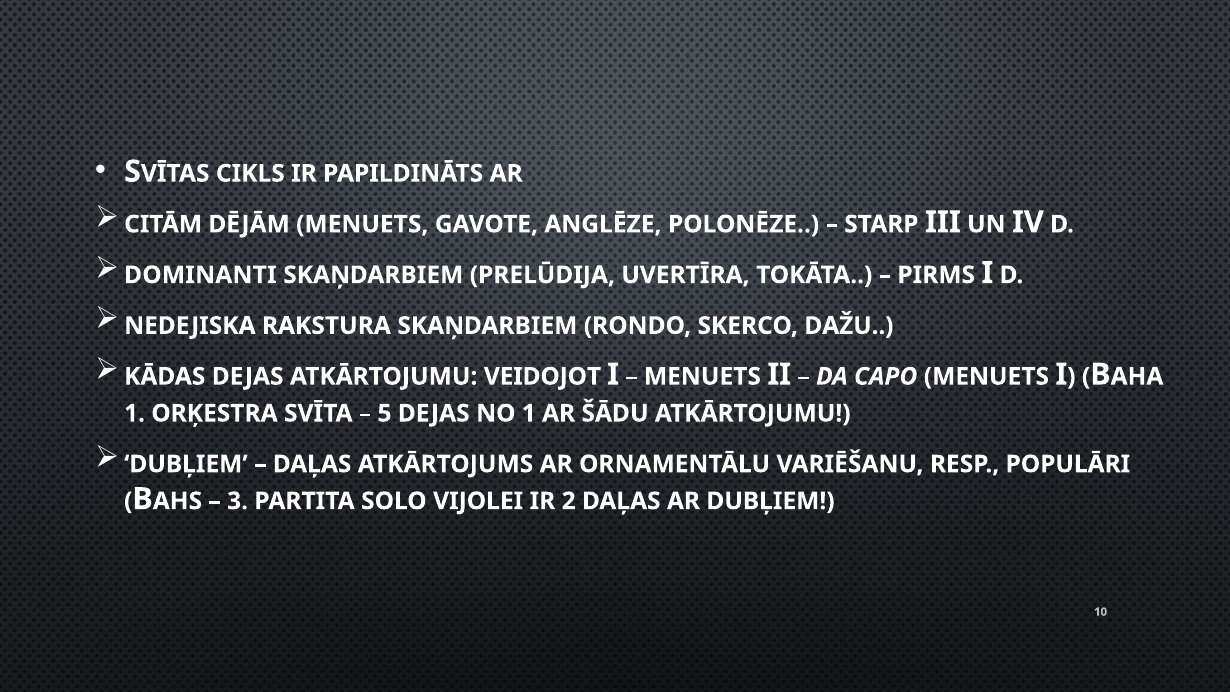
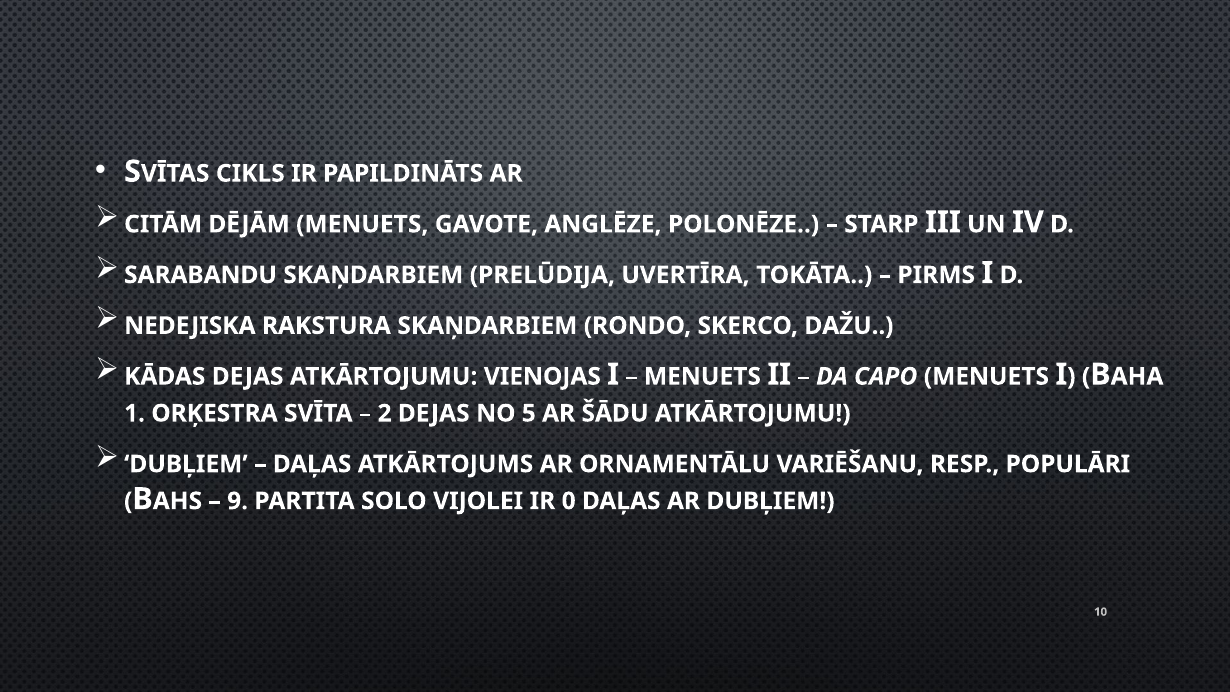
DOMINANTI: DOMINANTI -> SARABANDU (200, 275)
VEIDOJOT: VEIDOJOT -> VIENOJAS (542, 376)
5: 5 -> 2 (385, 413)
NO 1: 1 -> 5 (529, 413)
3: 3 -> 9 (238, 501)
2: 2 -> 0 (569, 501)
